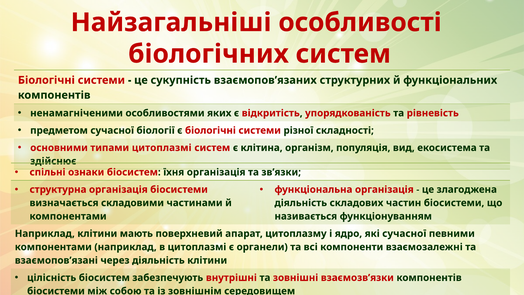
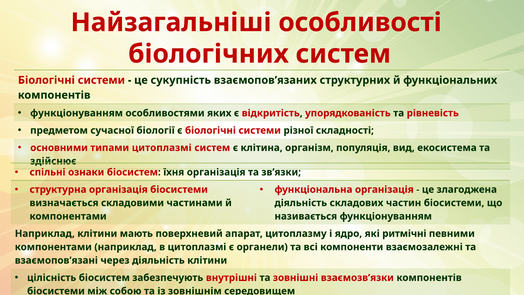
ненамагніченими: ненамагніченими -> функціонуванням (77, 113)
які сучасної: сучасної -> ритмічні (404, 234)
